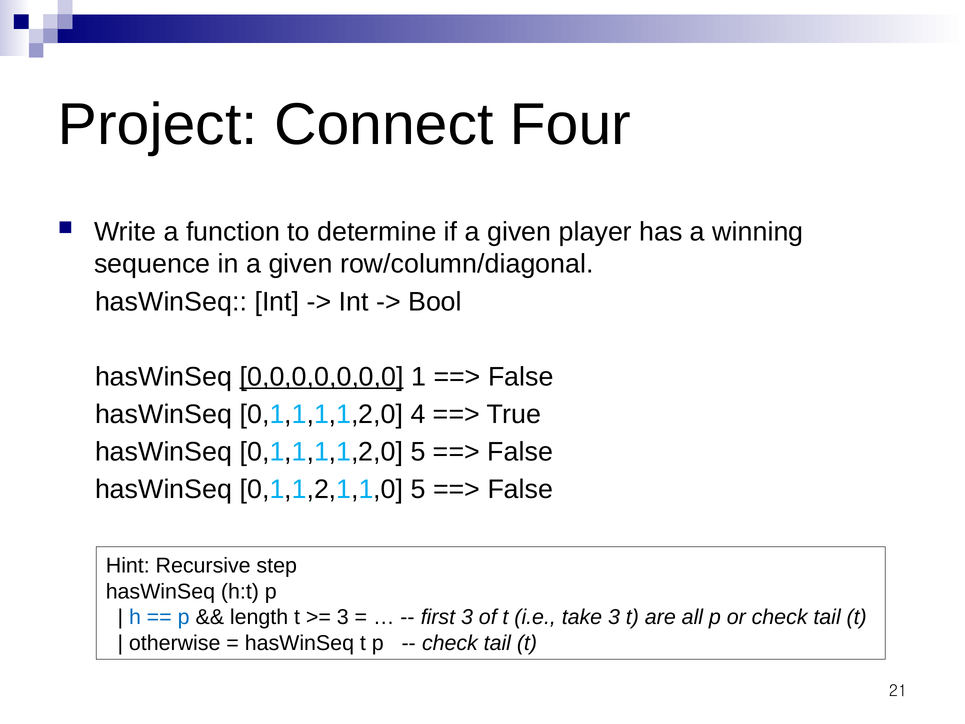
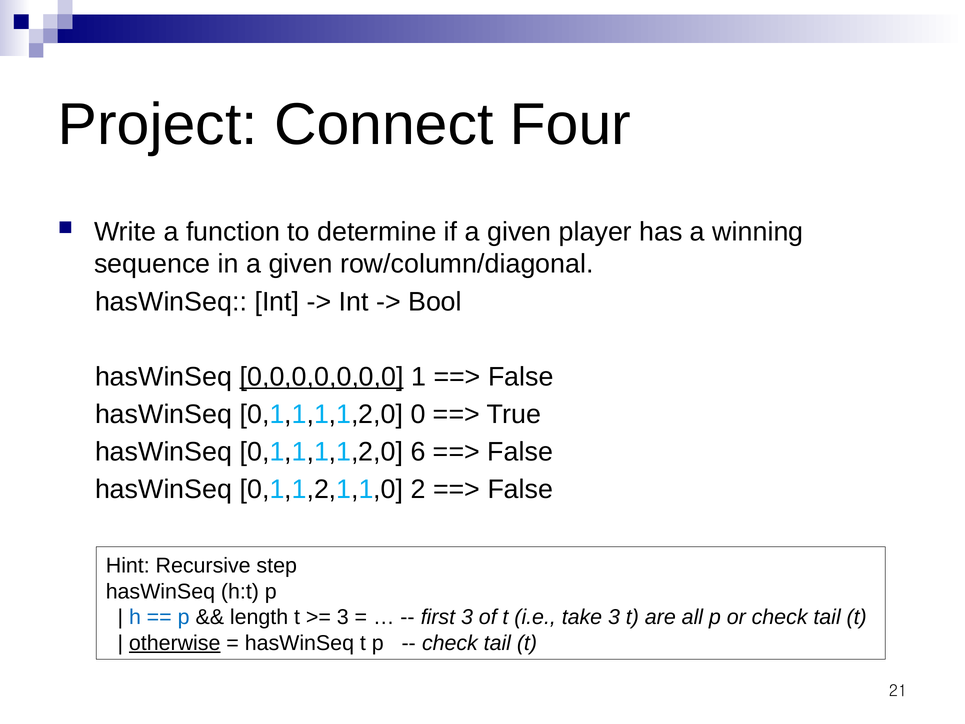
4: 4 -> 0 (418, 414)
0,1,1,1,1,2,0 5: 5 -> 6 (418, 452)
0,1,1,2,1,1,0 5: 5 -> 2 (418, 489)
otherwise underline: none -> present (175, 643)
